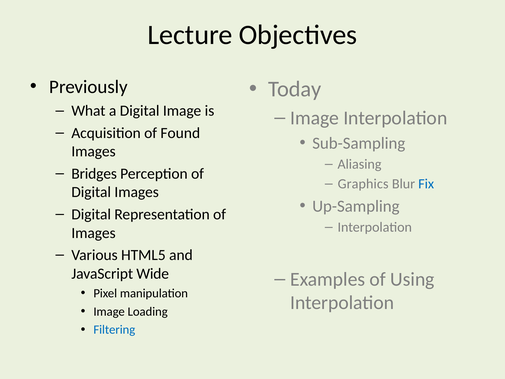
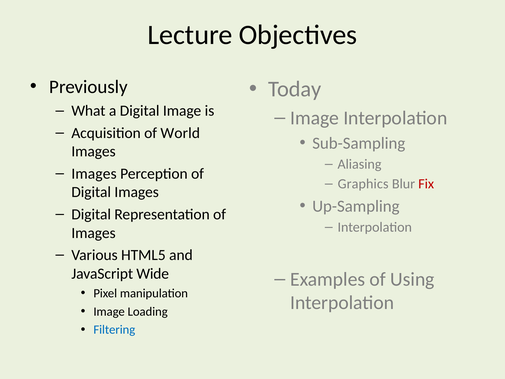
Found: Found -> World (180, 133)
Bridges: Bridges -> Images (94, 174)
Fix colour: blue -> red (426, 184)
